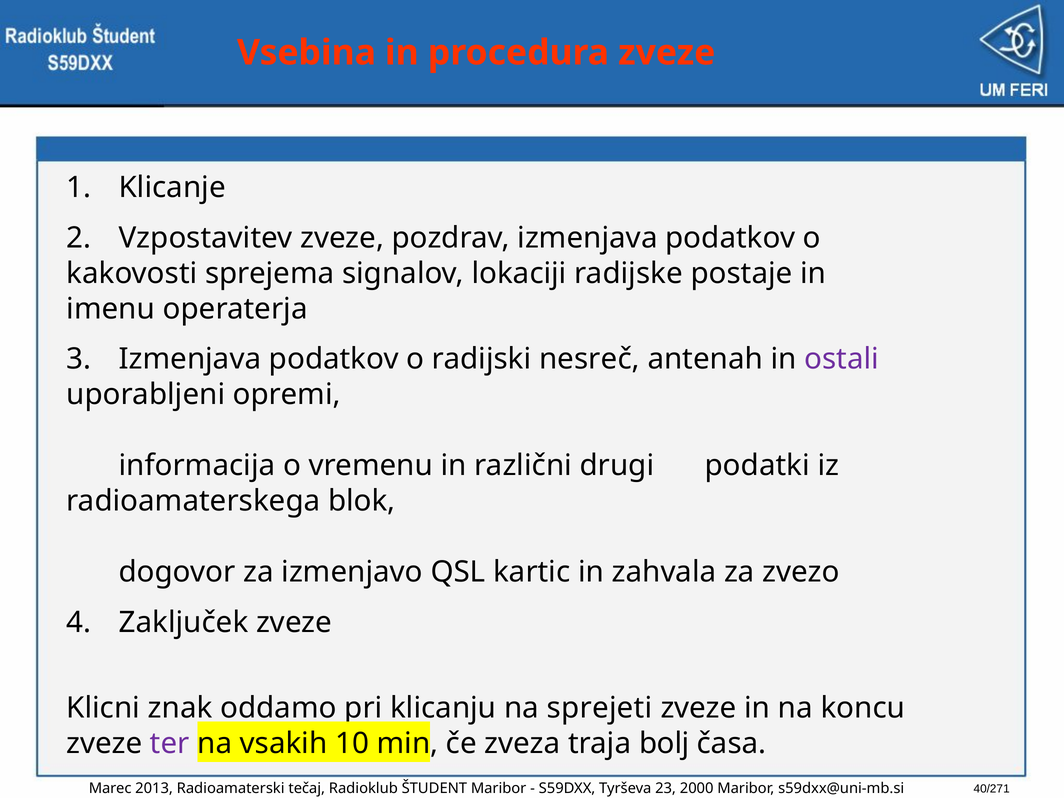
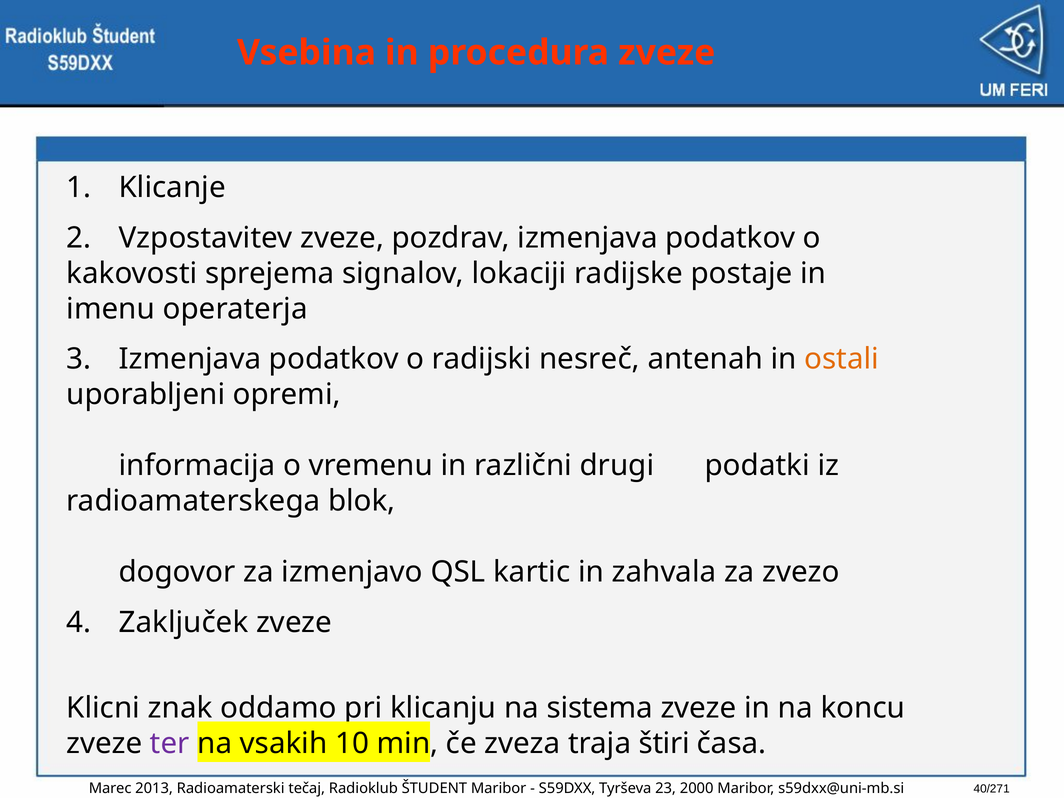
ostali colour: purple -> orange (842, 359)
sprejeti: sprejeti -> sistema (600, 708)
bolj: bolj -> štiri (664, 743)
